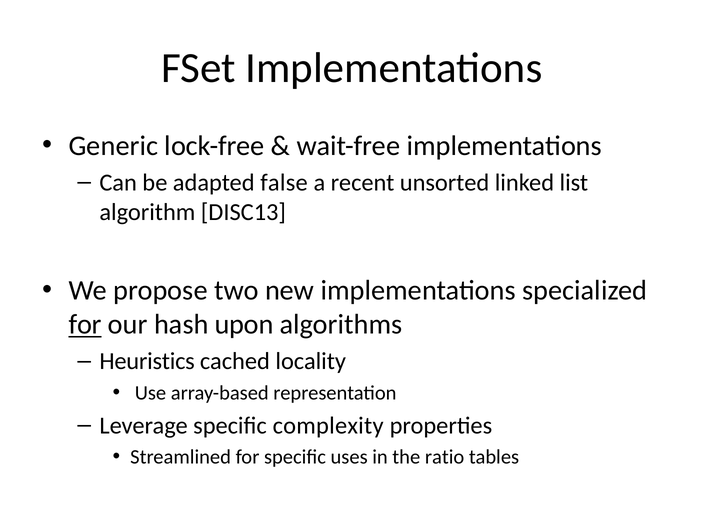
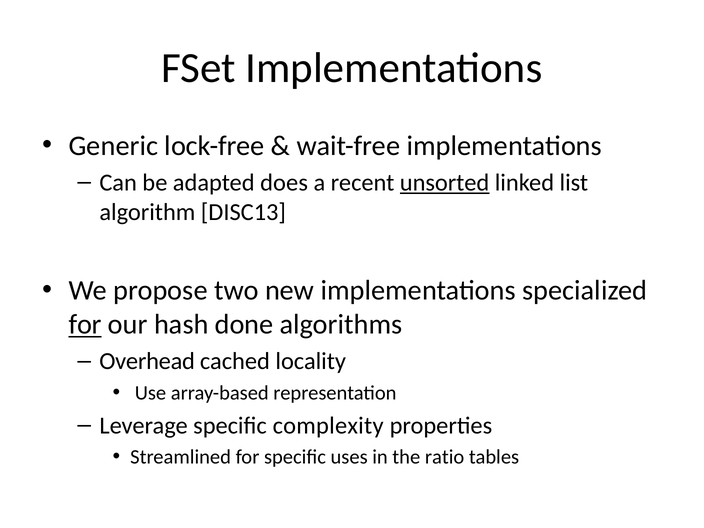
false: false -> does (284, 183)
unsorted underline: none -> present (445, 183)
upon: upon -> done (244, 324)
Heuristics: Heuristics -> Overhead (147, 361)
